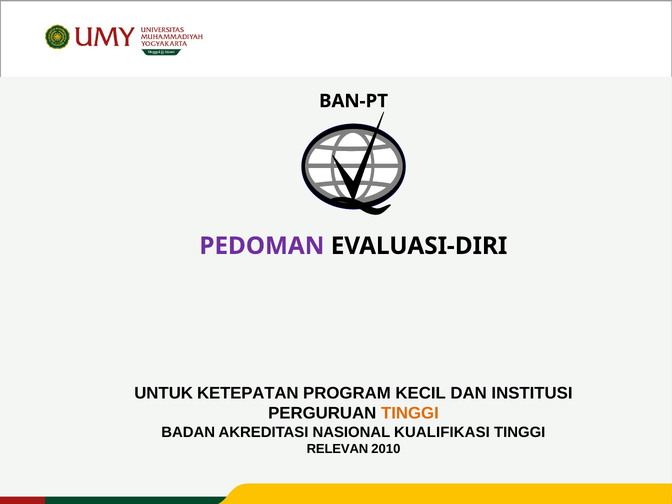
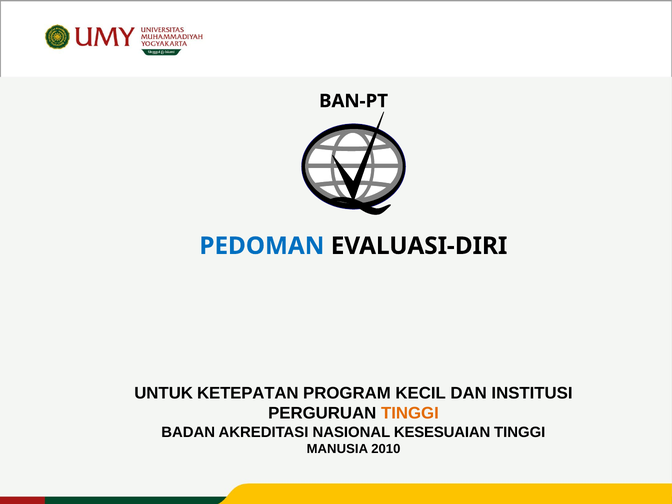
PEDOMAN colour: purple -> blue (262, 246)
KUALIFIKASI: KUALIFIKASI -> KESESUAIAN (442, 432)
RELEVAN: RELEVAN -> MANUSIA (337, 449)
